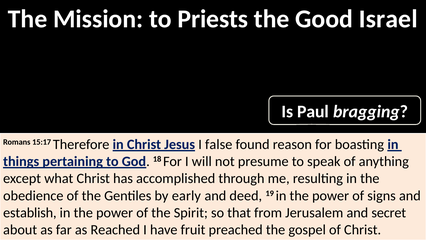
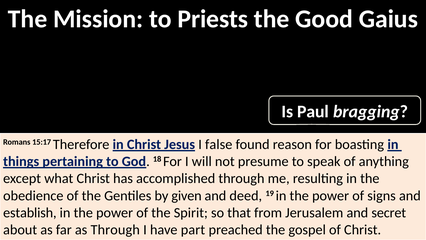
Israel: Israel -> Gaius (388, 19)
early: early -> given (187, 195)
as Reached: Reached -> Through (115, 229)
fruit: fruit -> part (193, 229)
